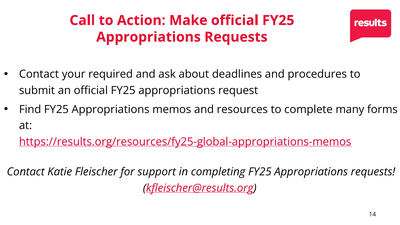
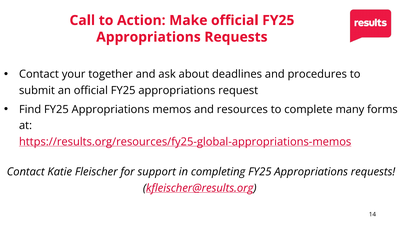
required: required -> together (111, 74)
